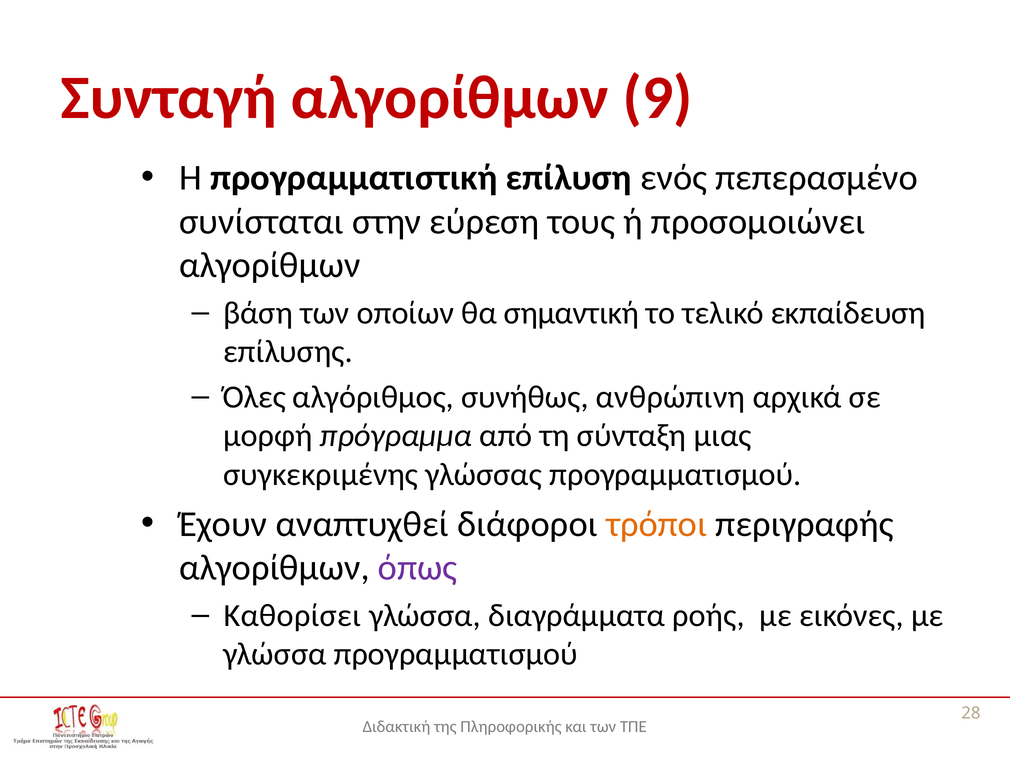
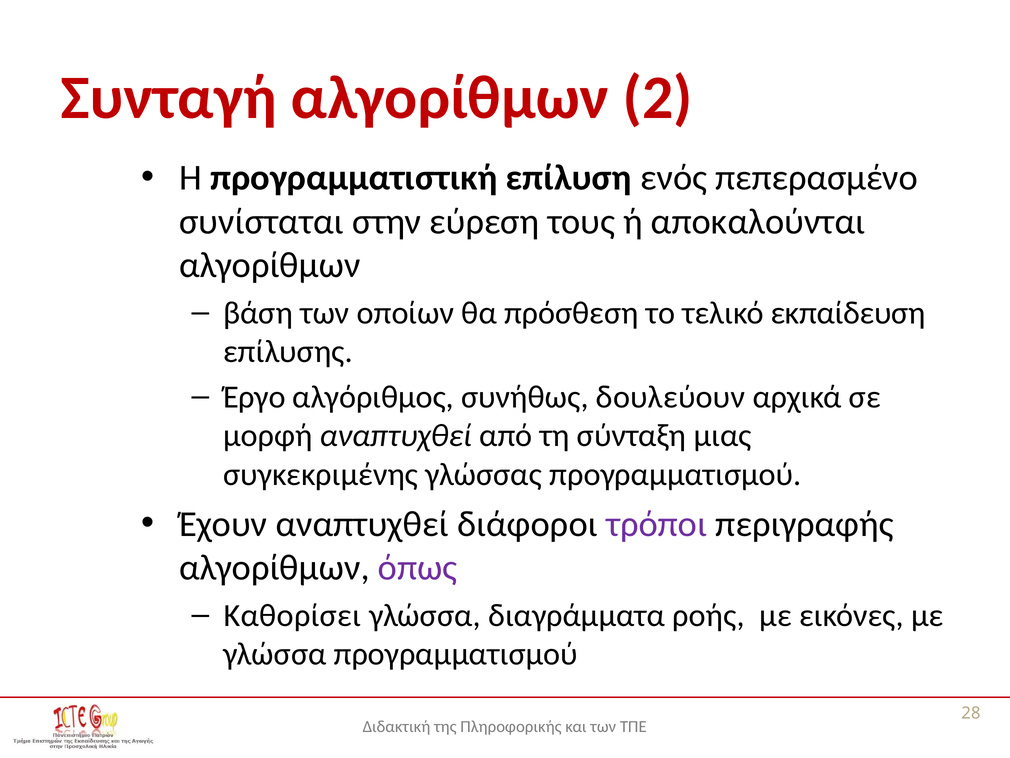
9: 9 -> 2 (658, 98)
προσομοιώνει: προσομοιώνει -> αποκαλούνται (758, 221)
σημαντική: σημαντική -> πρόσθεση (571, 313)
Όλες: Όλες -> Έργο (254, 397)
ανθρώπινη: ανθρώπινη -> δουλεύουν (670, 397)
μορφή πρόγραμμα: πρόγραμμα -> αναπτυχθεί (396, 436)
τρόποι colour: orange -> purple (657, 524)
